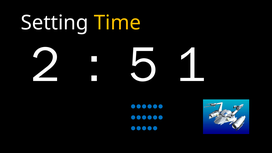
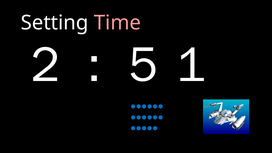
Time colour: yellow -> pink (117, 23)
